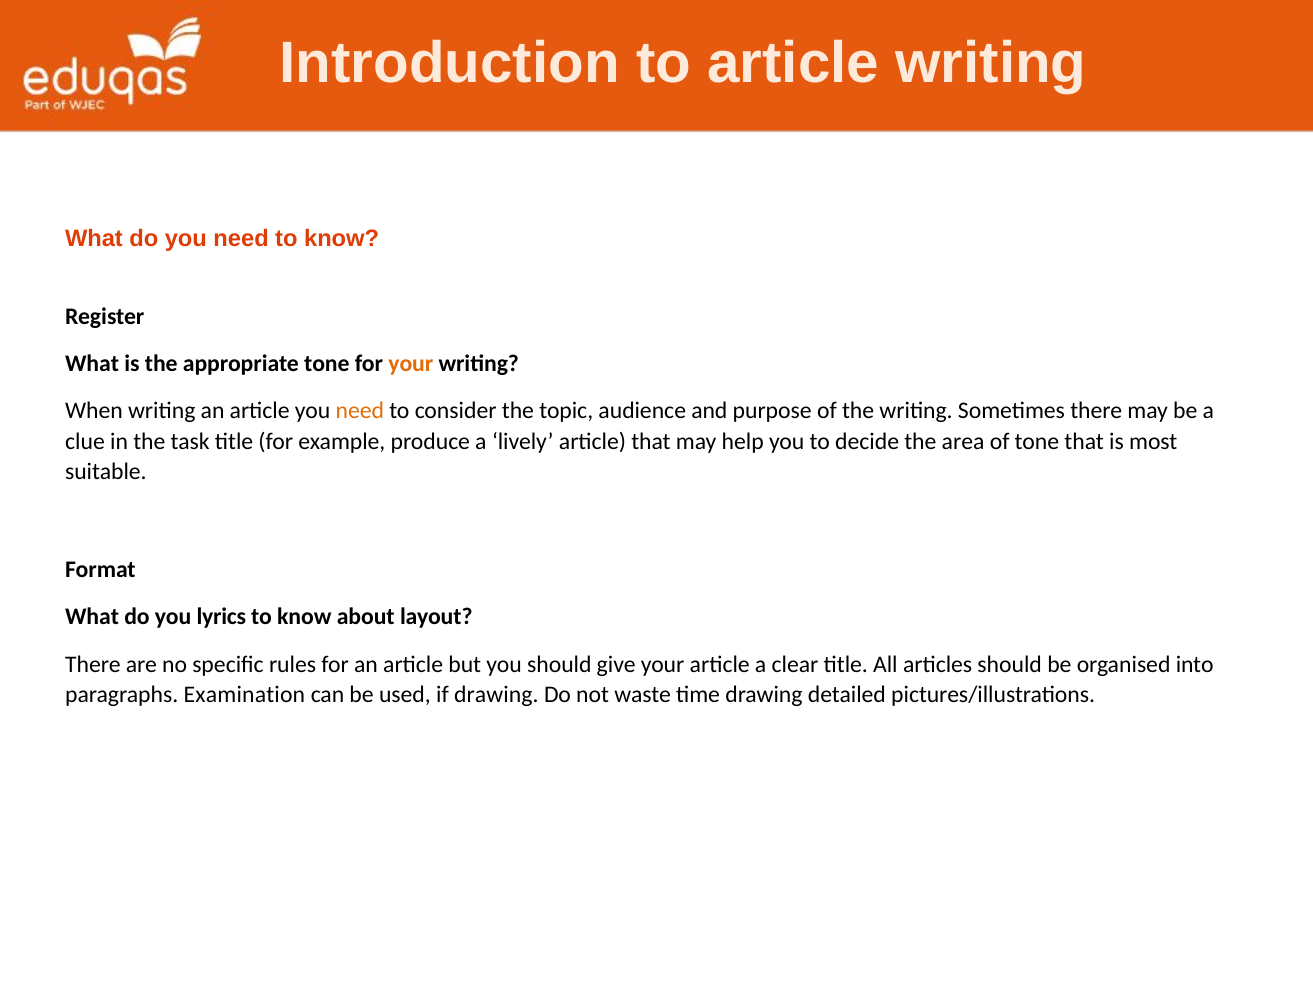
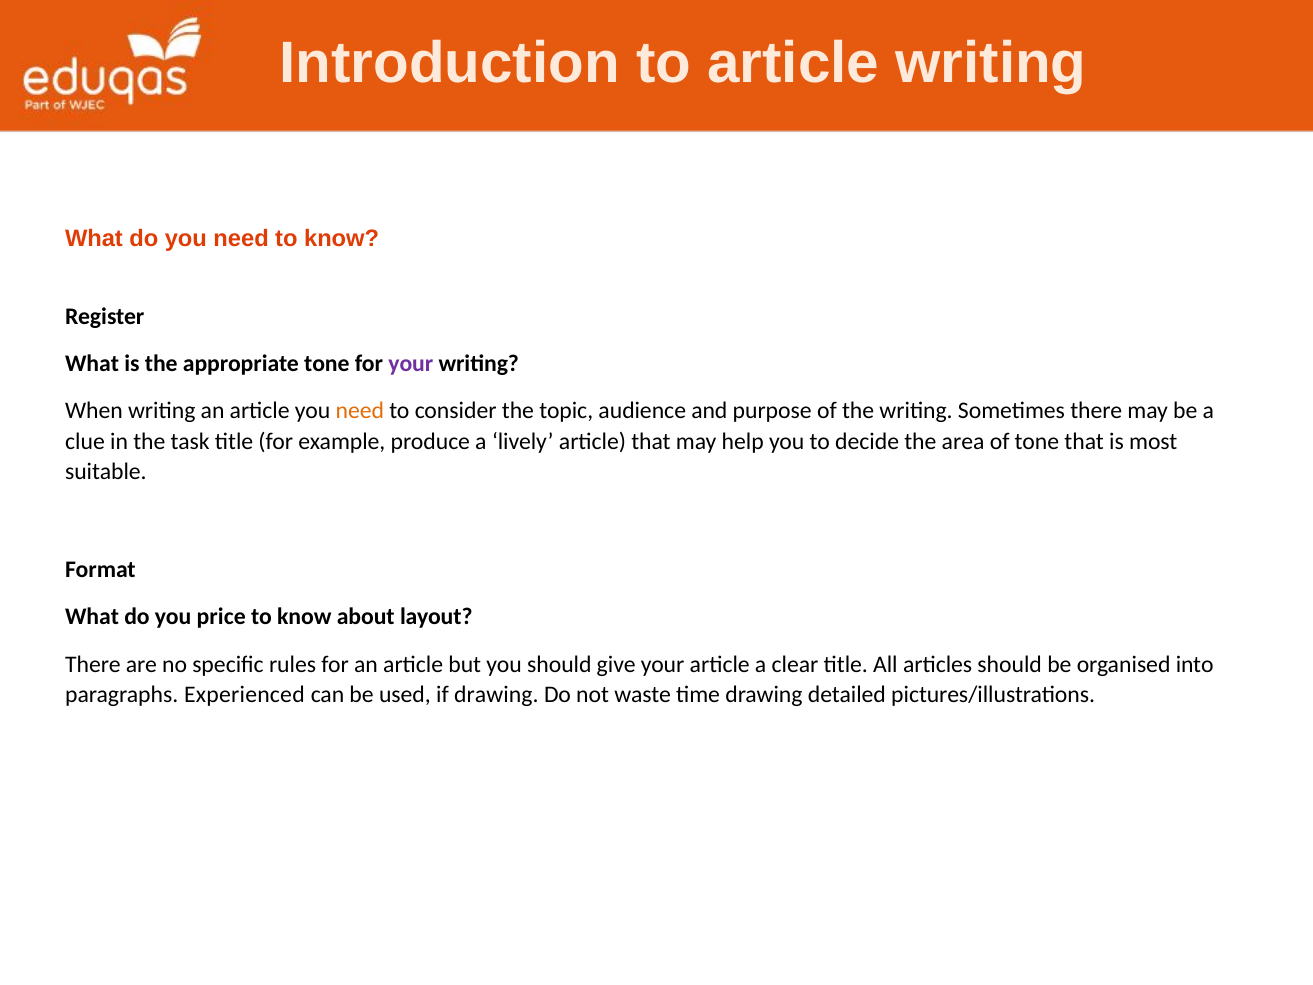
your colour: orange -> purple (411, 363)
lyrics: lyrics -> price (221, 617)
Examination: Examination -> Experienced (244, 695)
